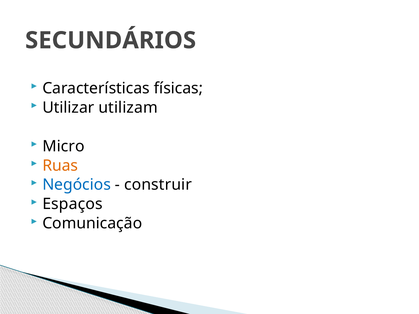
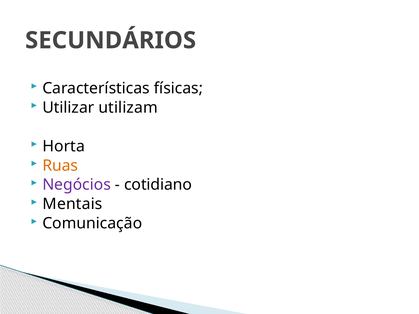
Micro: Micro -> Horta (64, 146)
Negócios colour: blue -> purple (77, 185)
construir: construir -> cotidiano (158, 185)
Espaços: Espaços -> Mentais (73, 204)
